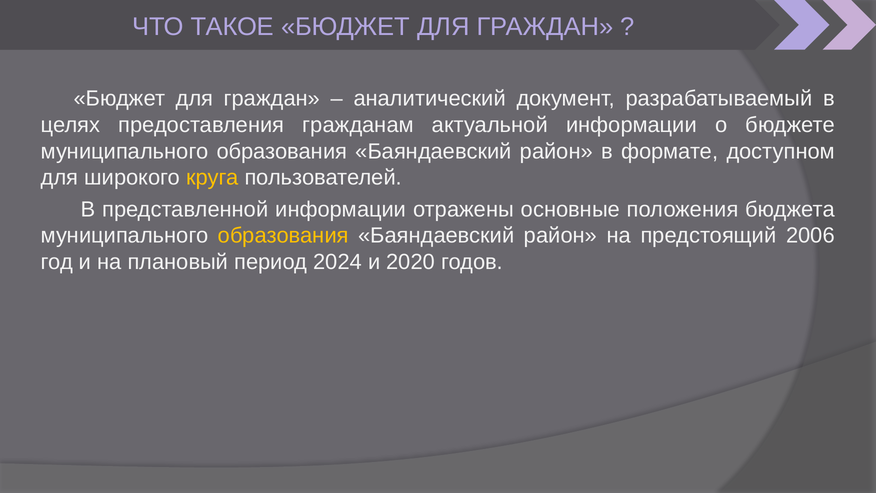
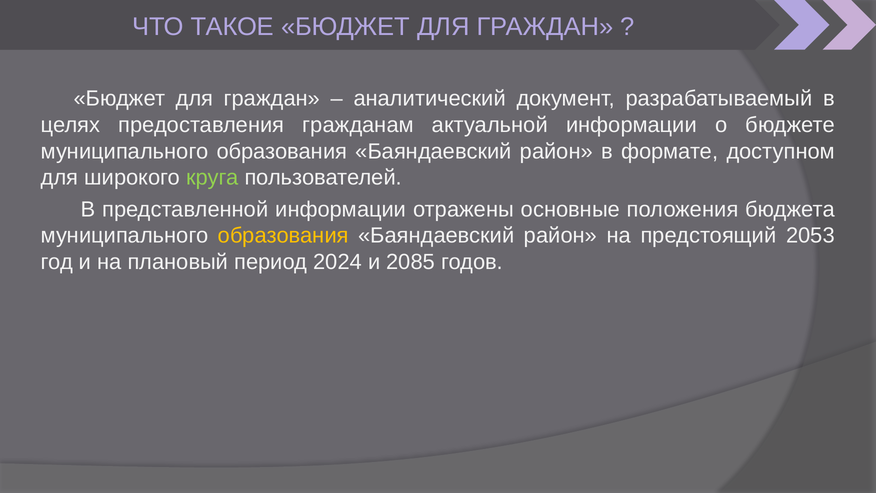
круга colour: yellow -> light green (212, 178)
2006: 2006 -> 2053 (810, 236)
2020: 2020 -> 2085 (411, 262)
